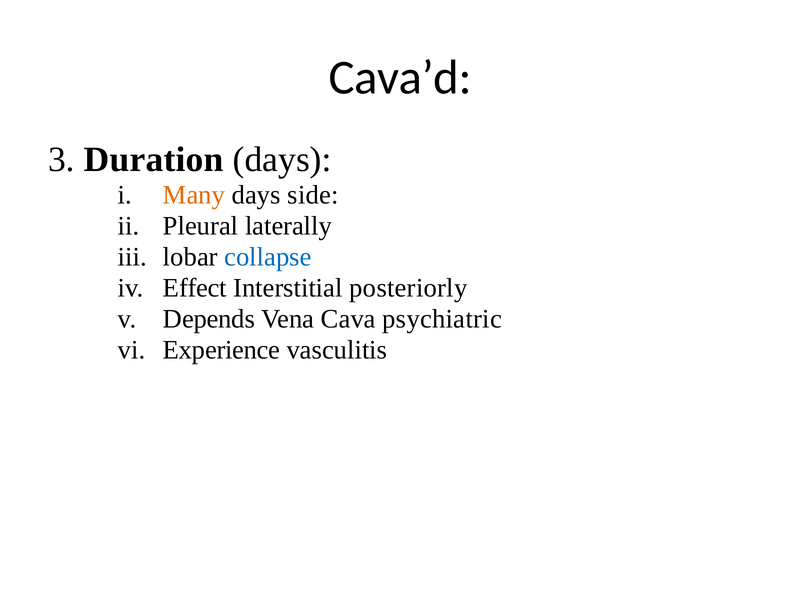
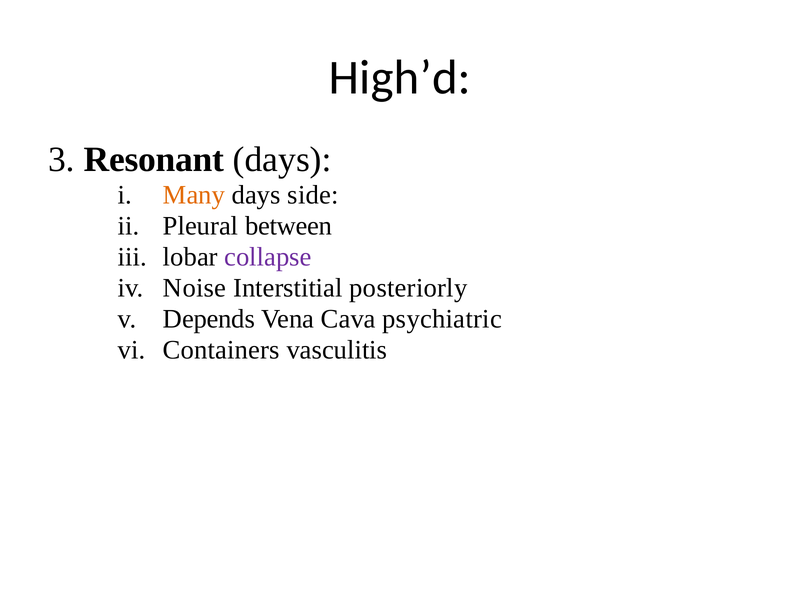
Cava’d: Cava’d -> High’d (400, 77)
Duration: Duration -> Resonant (154, 160)
laterally: laterally -> between (289, 226)
collapse colour: blue -> purple (268, 257)
Effect: Effect -> Noise (195, 288)
Experience: Experience -> Containers (221, 350)
